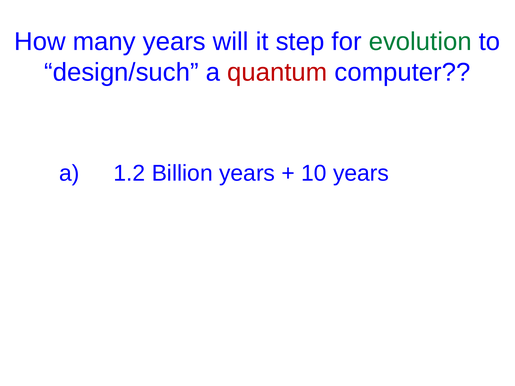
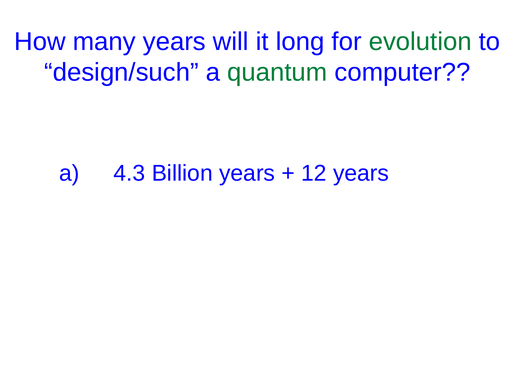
step: step -> long (300, 42)
quantum colour: red -> green (277, 72)
1.2: 1.2 -> 4.3 (129, 173)
10: 10 -> 12 (314, 173)
